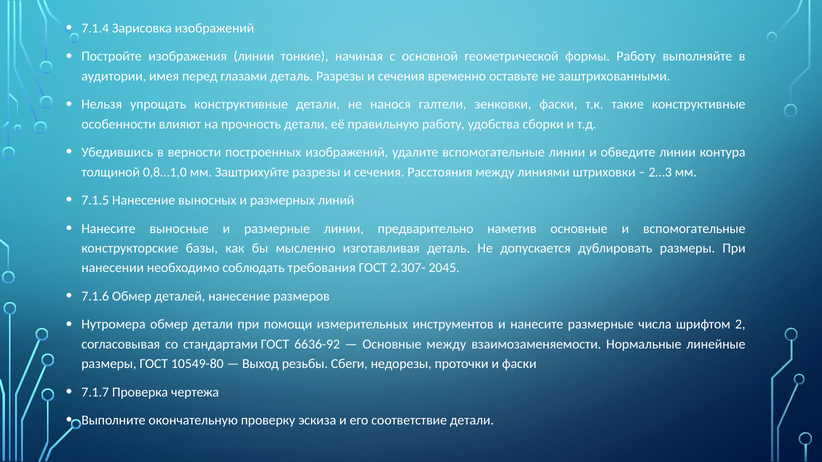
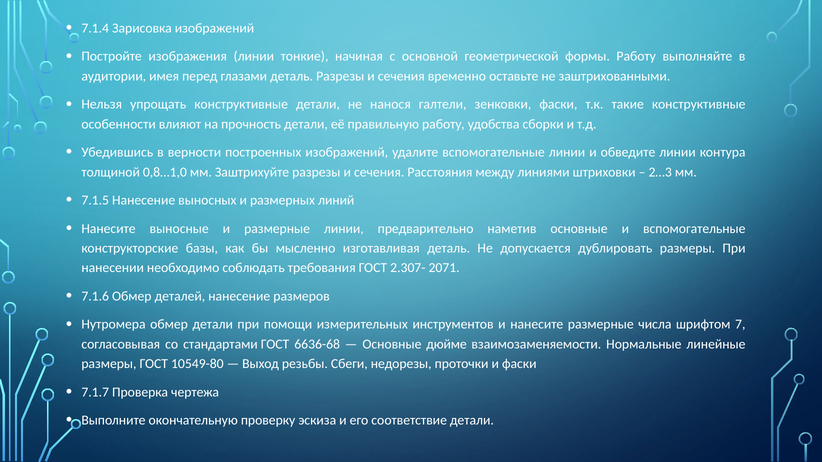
2045: 2045 -> 2071 (444, 268)
2: 2 -> 7 (740, 325)
6636-92: 6636-92 -> 6636-68 (317, 344)
Основные между: между -> дюйме (447, 344)
